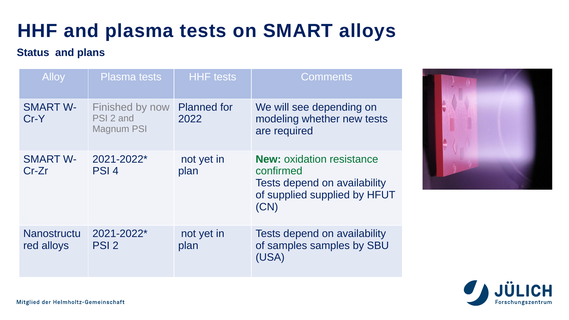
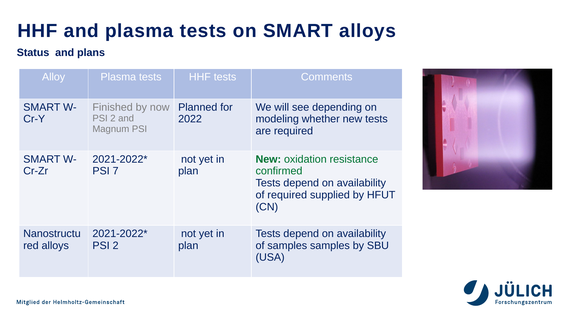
4: 4 -> 7 (116, 171)
of supplied: supplied -> required (287, 195)
